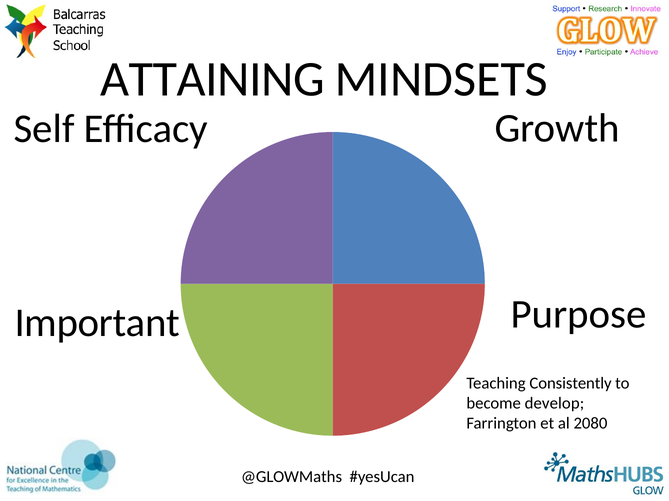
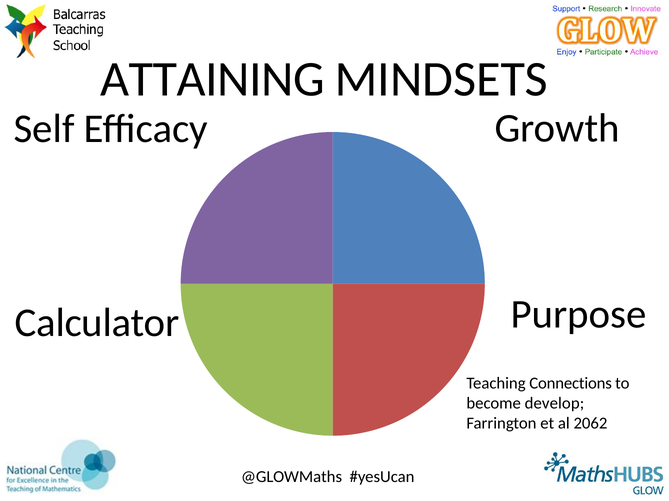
Important: Important -> Calculator (97, 323)
Consistently: Consistently -> Connections (571, 384)
2080: 2080 -> 2062 (590, 424)
